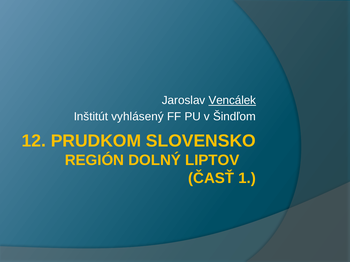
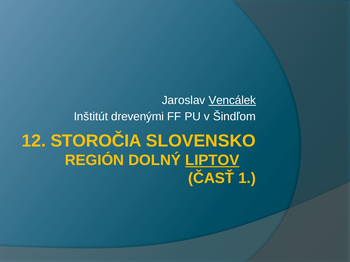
vyhlásený: vyhlásený -> drevenými (138, 117)
PRUDKOM: PRUDKOM -> STOROČIA (96, 141)
LIPTOV underline: none -> present (212, 161)
